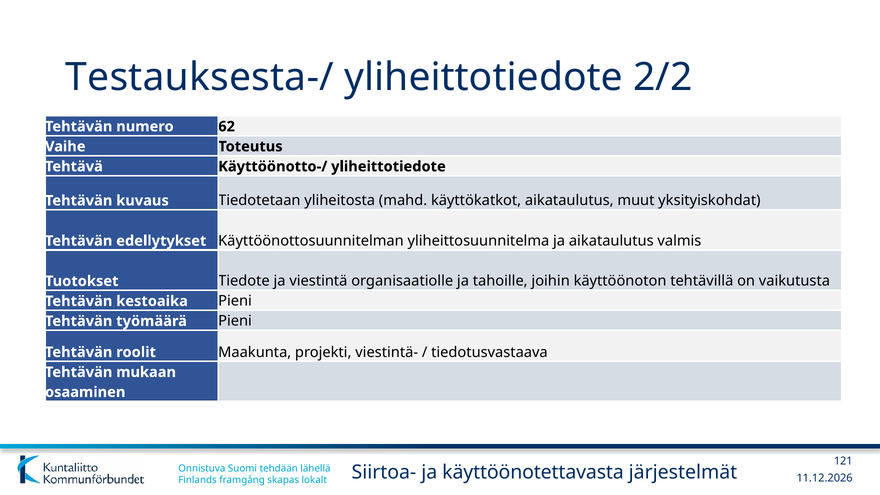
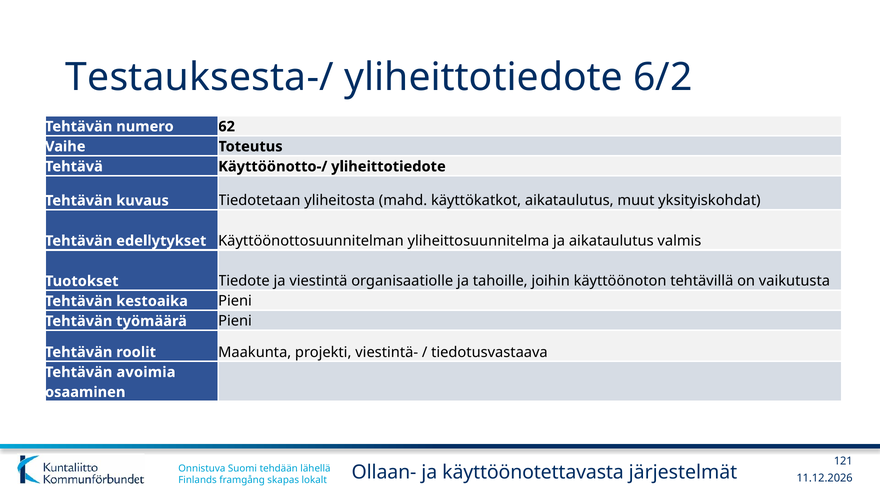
2/2: 2/2 -> 6/2 (663, 77)
mukaan: mukaan -> avoimia (146, 372)
Siirtoa-: Siirtoa- -> Ollaan- (384, 472)
